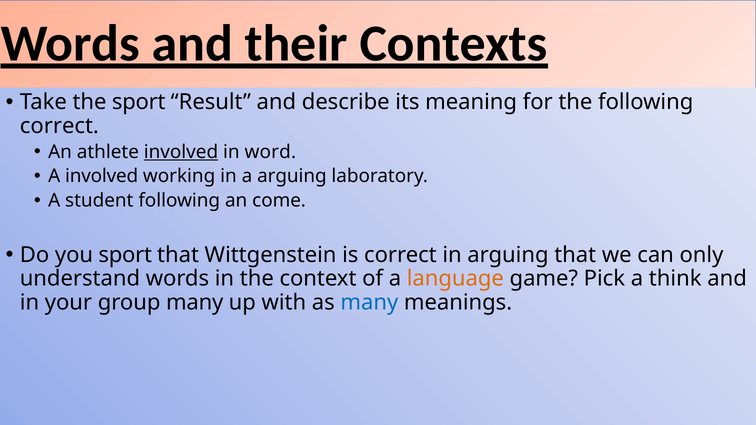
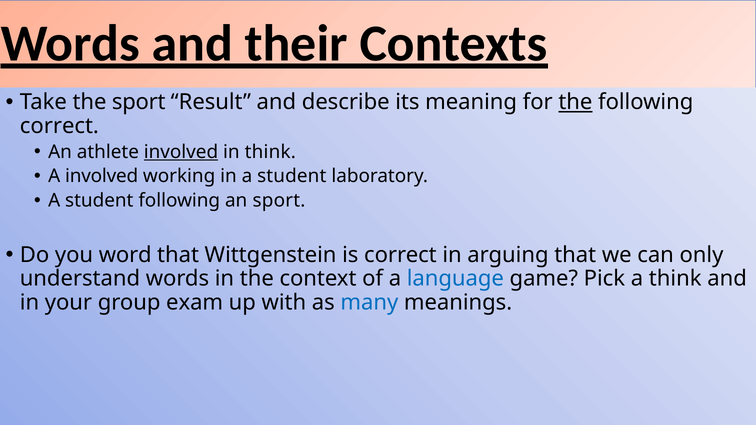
the underline: none -> present (575, 102)
in word: word -> think (270, 152)
in a arguing: arguing -> student (292, 176)
an come: come -> sport (279, 201)
you sport: sport -> word (125, 255)
language colour: orange -> blue (455, 279)
group many: many -> exam (195, 302)
